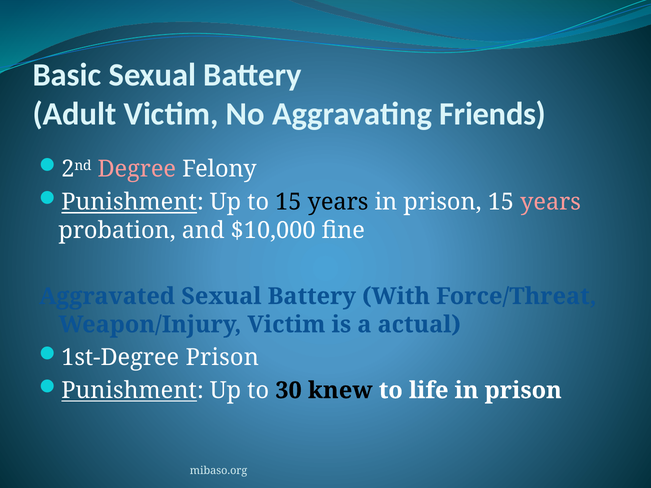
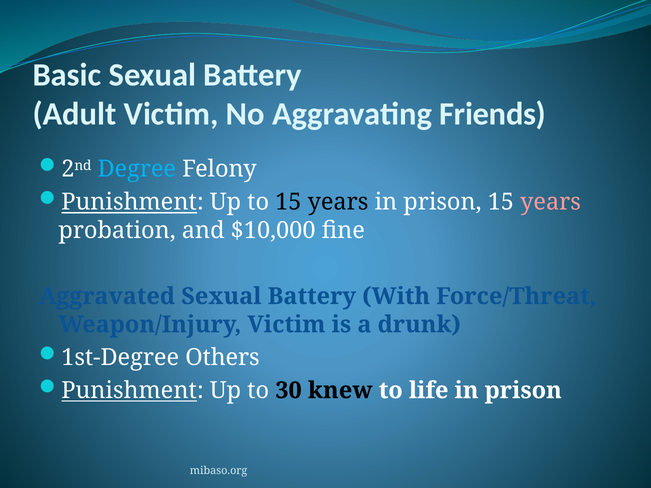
Degree colour: pink -> light blue (137, 169)
actual: actual -> drunk (419, 325)
1st-Degree Prison: Prison -> Others (222, 358)
